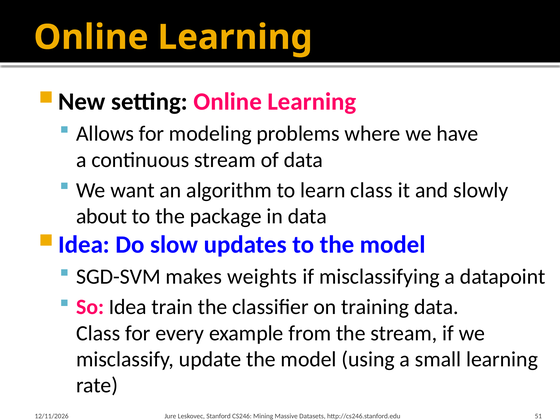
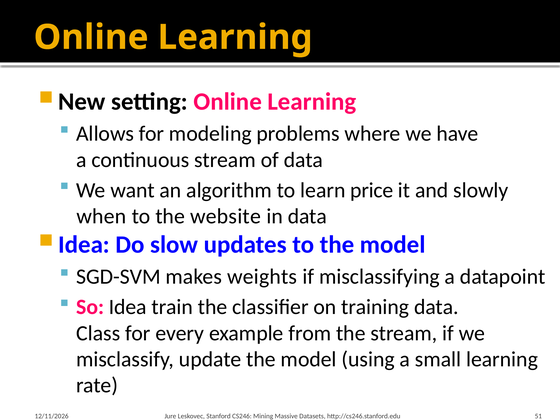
learn class: class -> price (372, 190)
about: about -> when (101, 216)
package: package -> website (226, 216)
